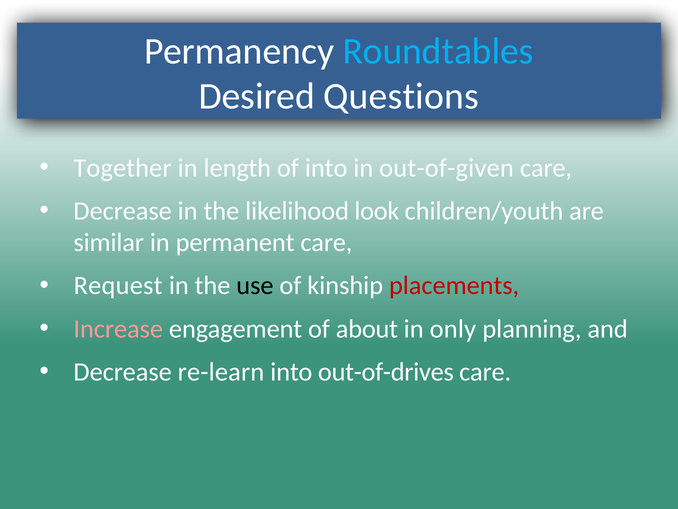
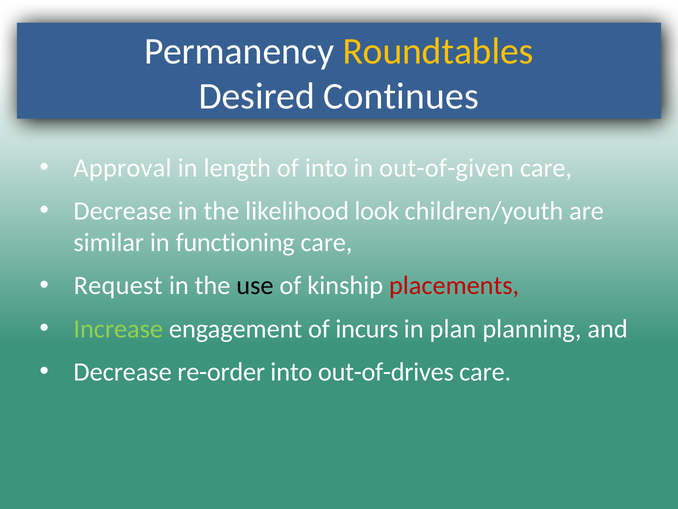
Roundtables colour: light blue -> yellow (438, 51)
Questions: Questions -> Continues (401, 96)
Together: Together -> Approval (123, 168)
permanent: permanent -> functioning (235, 243)
Increase colour: pink -> light green (118, 328)
about: about -> incurs (367, 328)
only: only -> plan (453, 328)
re-learn: re-learn -> re-order (221, 371)
